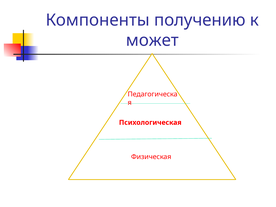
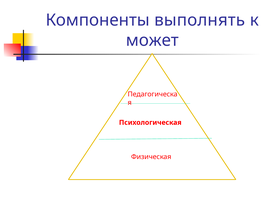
получению: получению -> выполнять (200, 20)
